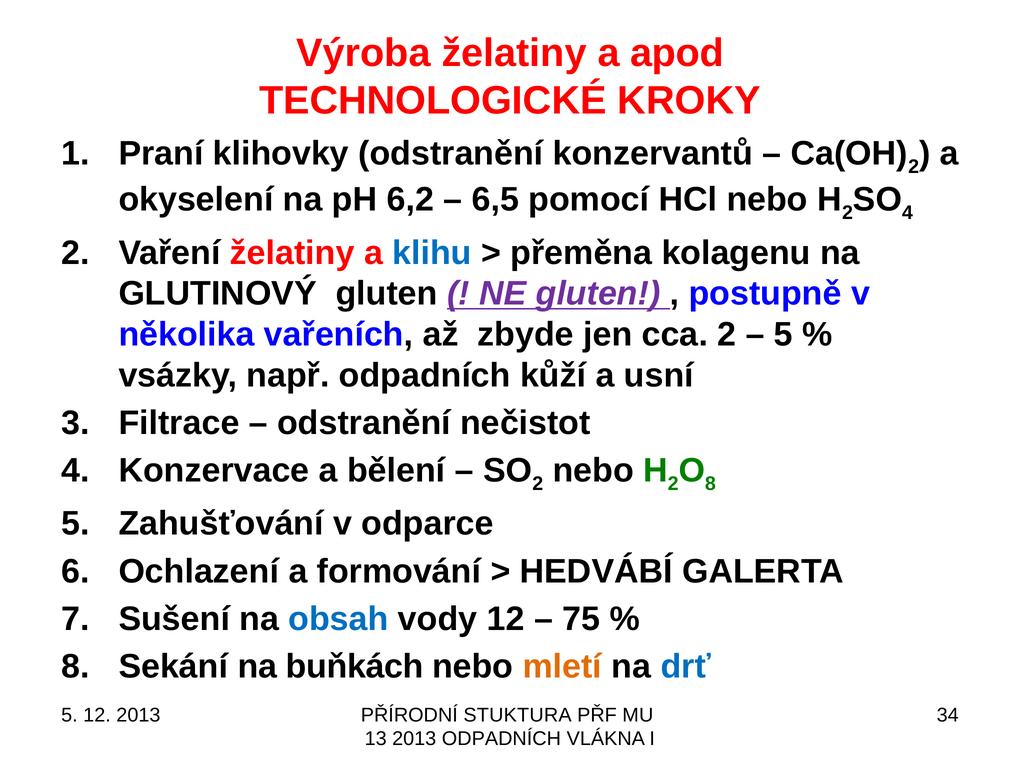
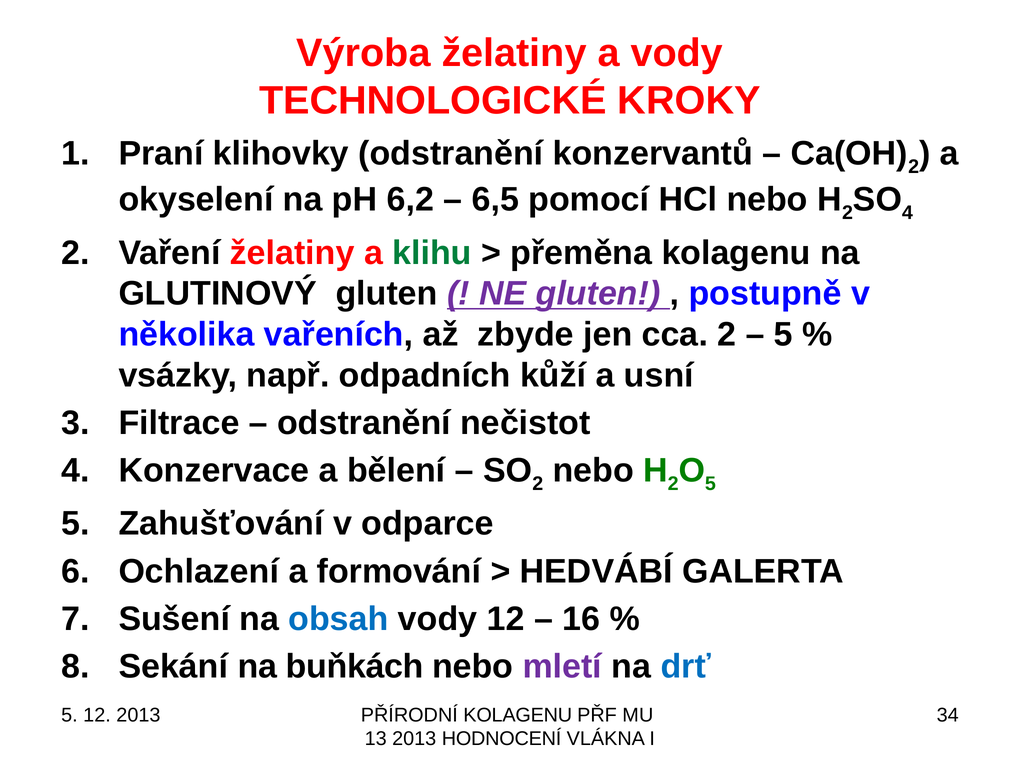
a apod: apod -> vody (677, 53)
klihu colour: blue -> green (432, 253)
8: 8 -> 5 (710, 484)
75: 75 -> 16 (581, 619)
mletí colour: orange -> purple (562, 667)
PŘÍRODNÍ STUKTURA: STUKTURA -> KOLAGENU (518, 715)
2013 ODPADNÍCH: ODPADNÍCH -> HODNOCENÍ (502, 739)
